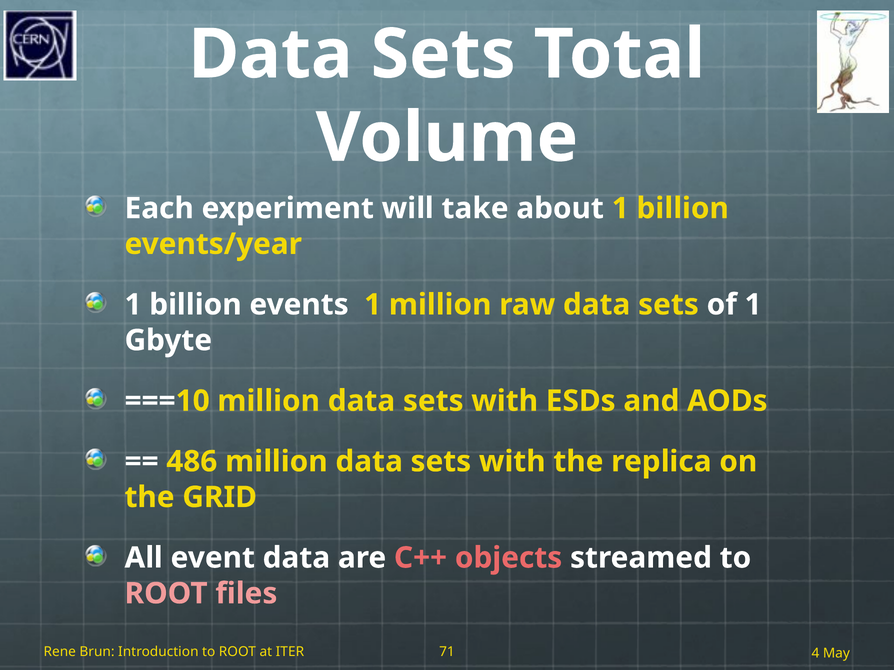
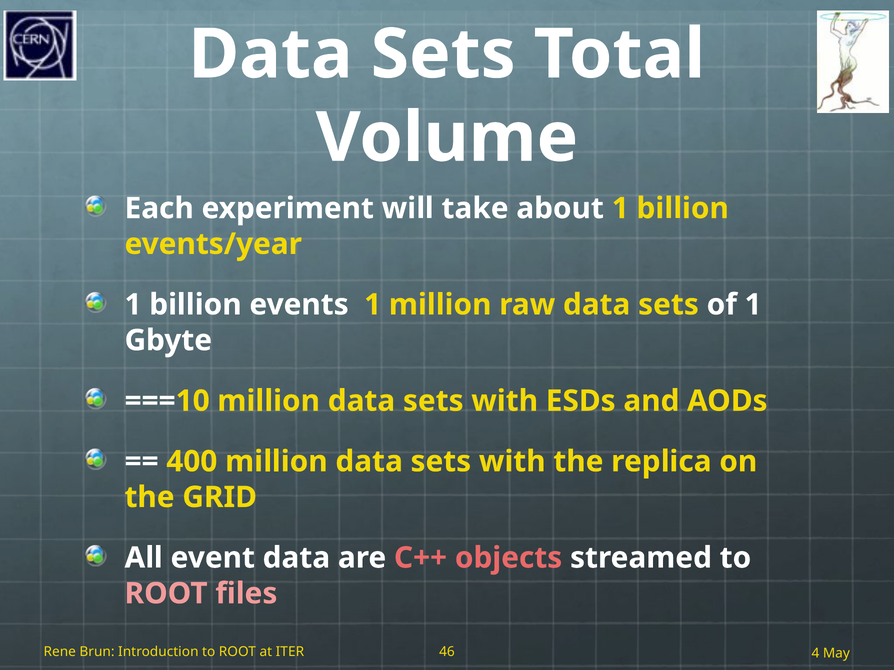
486: 486 -> 400 (192, 462)
71: 71 -> 46 (447, 652)
